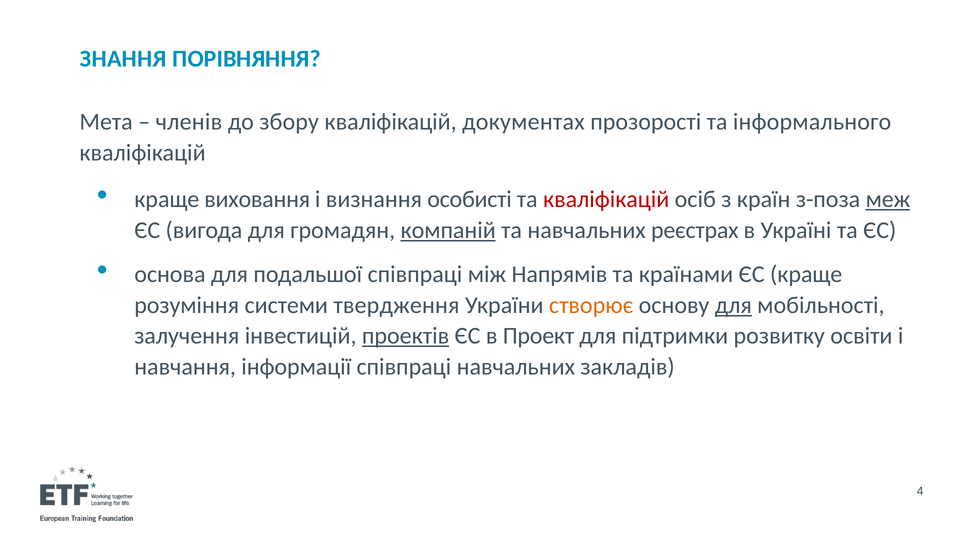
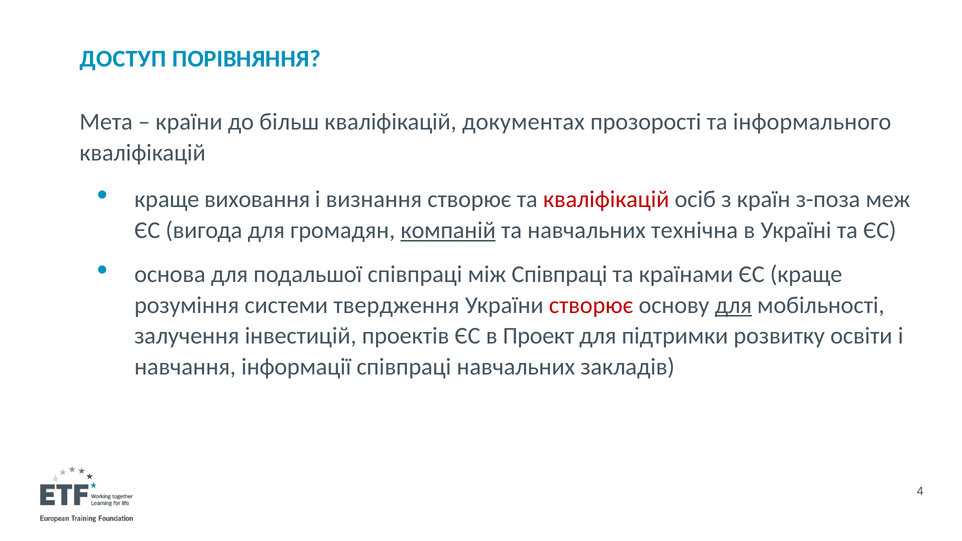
ЗНАННЯ: ЗНАННЯ -> ДОСТУП (123, 59)
членів: членів -> країни (189, 122)
збору: збору -> більш (289, 122)
визнання особисті: особисті -> створює (469, 200)
меж underline: present -> none (888, 200)
реєстрах: реєстрах -> технічна (695, 230)
між Напрямів: Напрямів -> Співпраці (560, 274)
створює colour: orange -> red (591, 305)
проектів underline: present -> none (406, 336)
